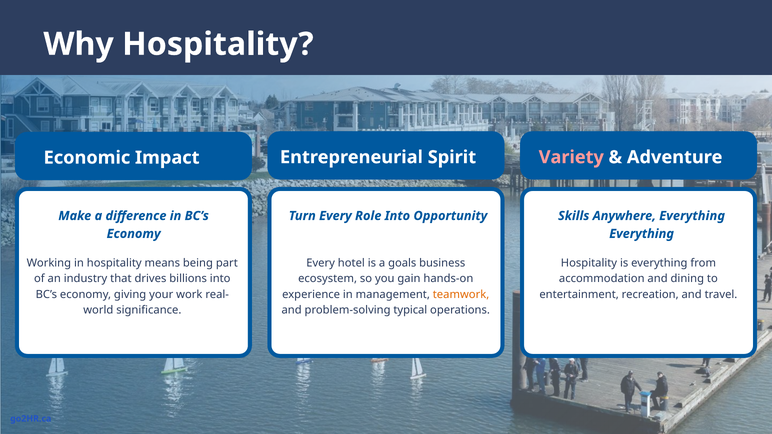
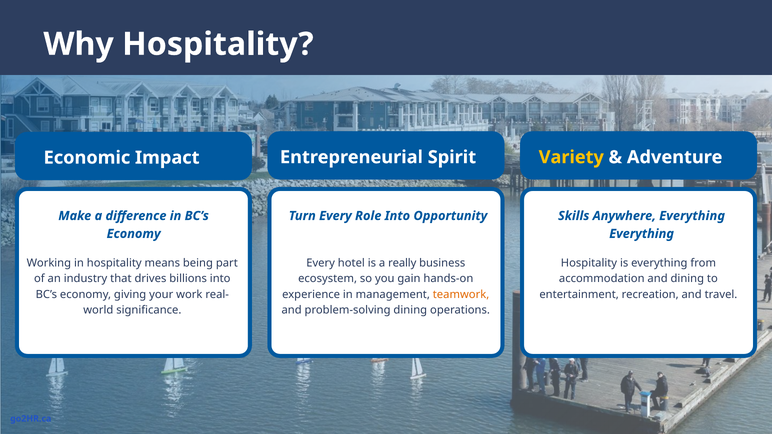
Variety colour: pink -> yellow (571, 157)
goals: goals -> really (402, 263)
problem-solving typical: typical -> dining (410, 310)
